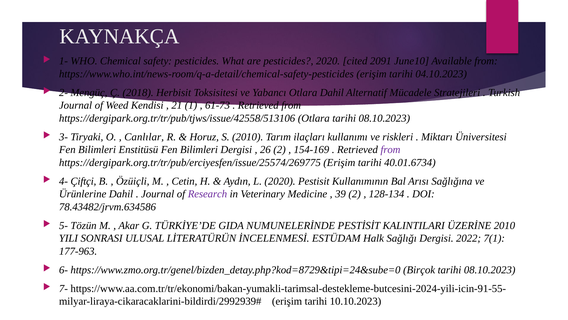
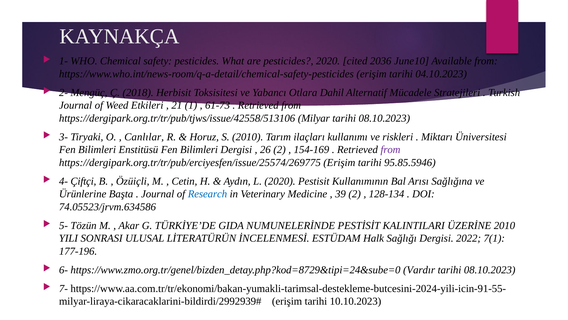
2091: 2091 -> 2036 (381, 61)
Kendisi: Kendisi -> Etkileri (147, 105)
https://dergipark.org.tr/tr/pub/tjws/issue/42558/513106 Otlara: Otlara -> Milyar (314, 118)
40.01.6734: 40.01.6734 -> 95.85.5946 (410, 162)
Ürünlerine Dahil: Dahil -> Başta (121, 194)
Research colour: purple -> blue (207, 194)
78.43482/jrvm.634586: 78.43482/jrvm.634586 -> 74.05523/jrvm.634586 (107, 207)
177-963: 177-963 -> 177-196 (78, 251)
Birçok: Birçok -> Vardır (419, 269)
